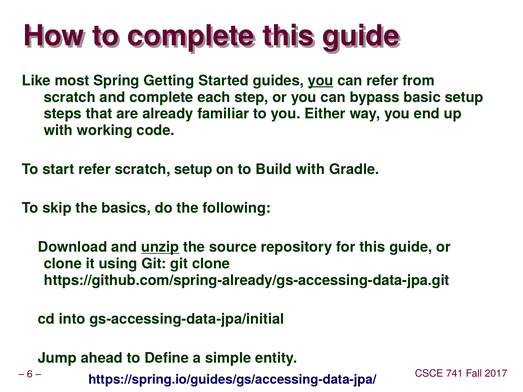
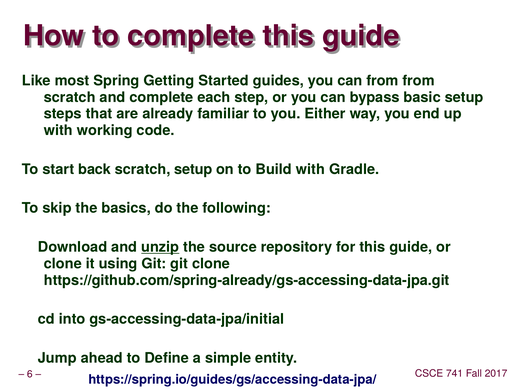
you underline: present -> none (321, 81)
can refer: refer -> from (383, 81)
start refer: refer -> back (95, 169)
